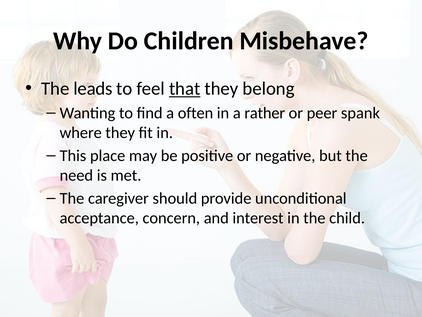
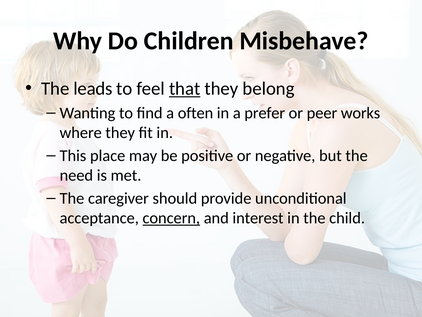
rather: rather -> prefer (265, 113)
spank: spank -> works (361, 113)
concern underline: none -> present (171, 218)
